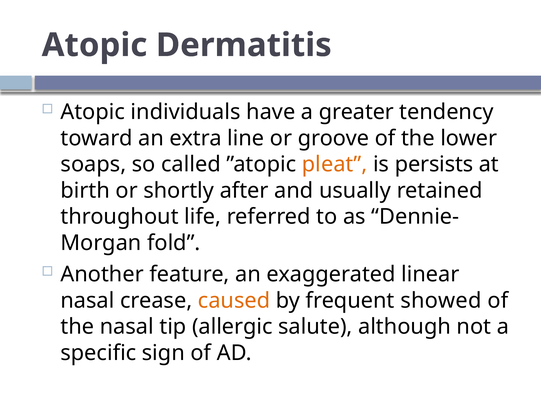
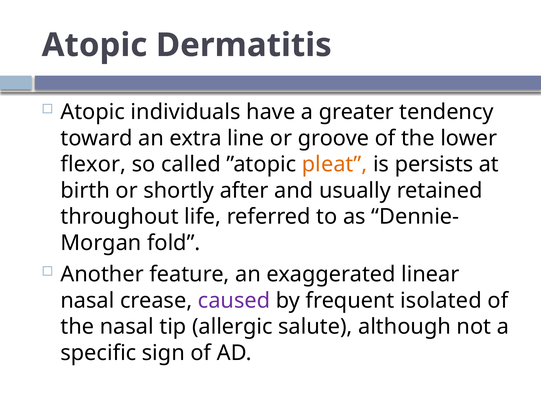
soaps: soaps -> flexor (93, 164)
caused colour: orange -> purple (234, 300)
showed: showed -> isolated (441, 300)
